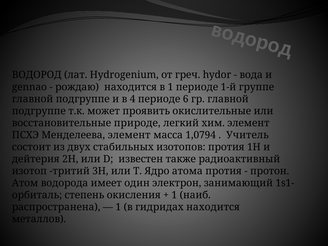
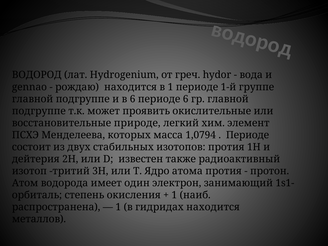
в 4: 4 -> 6 (133, 99)
Менделеева элемент: элемент -> которых (129, 135)
Учитель: Учитель -> Периоде (247, 135)
